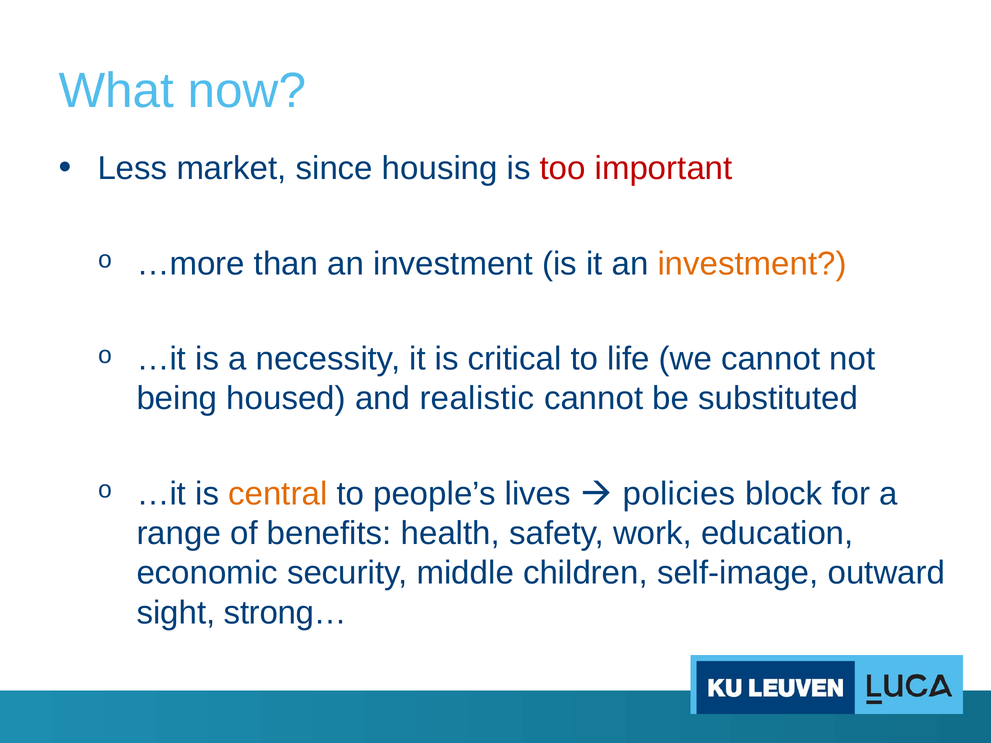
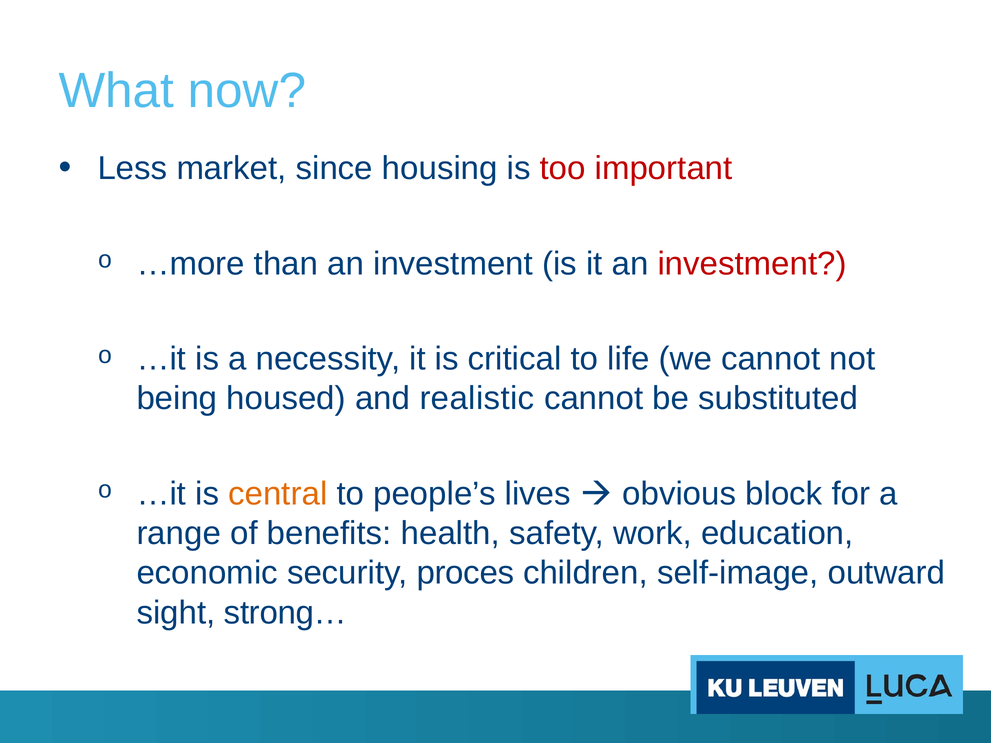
investment colour: orange -> red (752, 264)
policies: policies -> obvious (679, 494)
middle: middle -> proces (465, 573)
